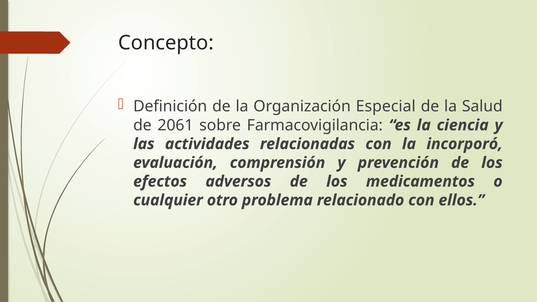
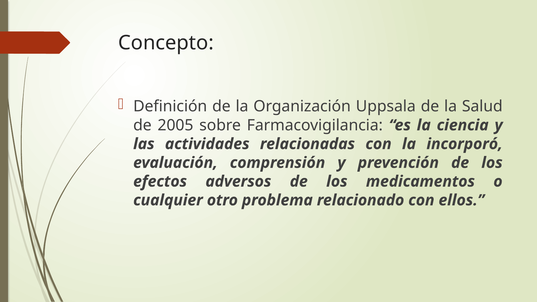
Especial: Especial -> Uppsala (386, 106)
2061: 2061 -> 2005 (175, 125)
